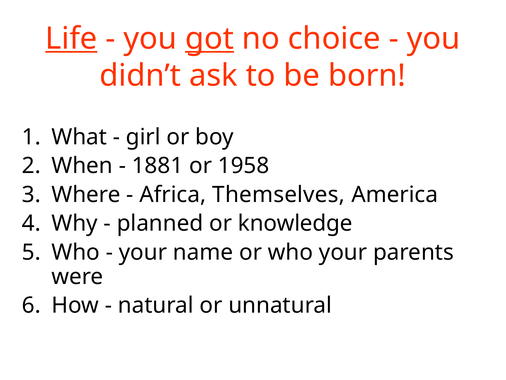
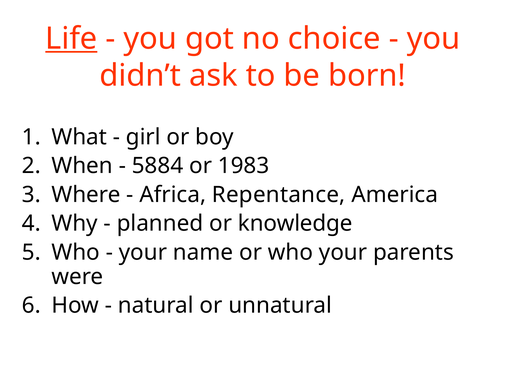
got underline: present -> none (209, 38)
1881: 1881 -> 5884 (157, 166)
1958: 1958 -> 1983 (244, 166)
Themselves: Themselves -> Repentance (279, 194)
